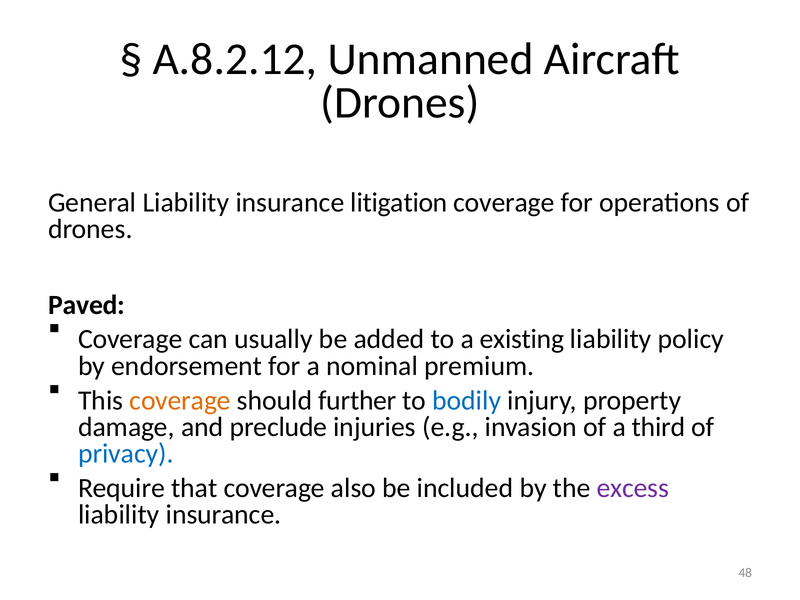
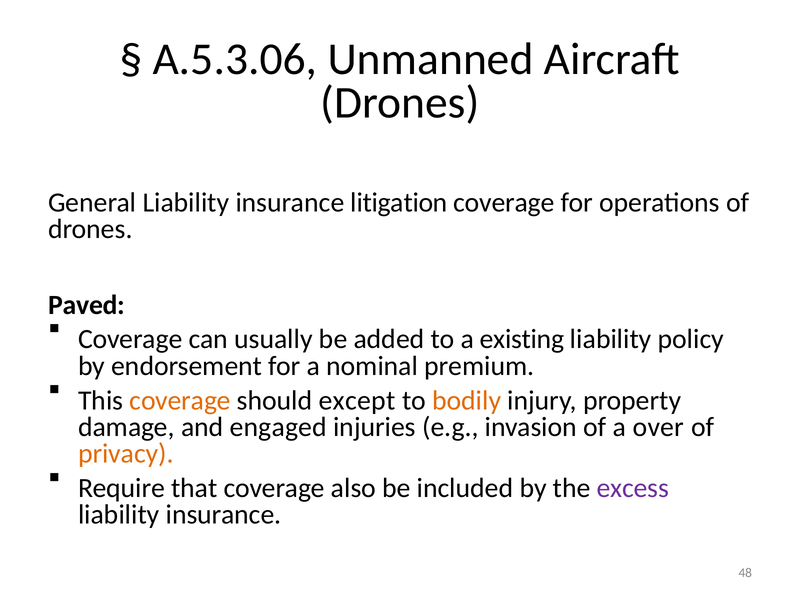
A.8.2.12: A.8.2.12 -> A.5.3.06 (235, 59)
further: further -> except (357, 400)
bodily colour: blue -> orange (467, 400)
preclude: preclude -> engaged (278, 427)
third: third -> over (658, 427)
privacy colour: blue -> orange (126, 454)
